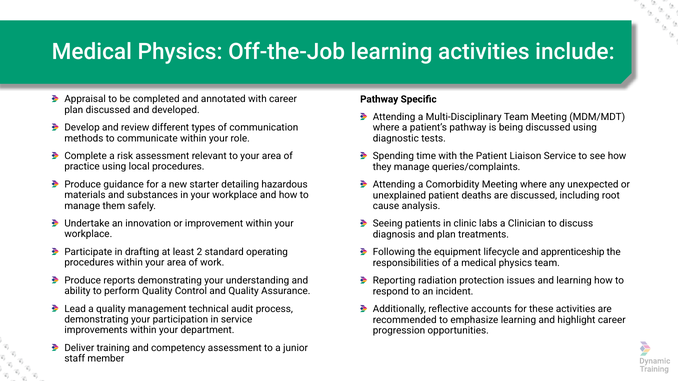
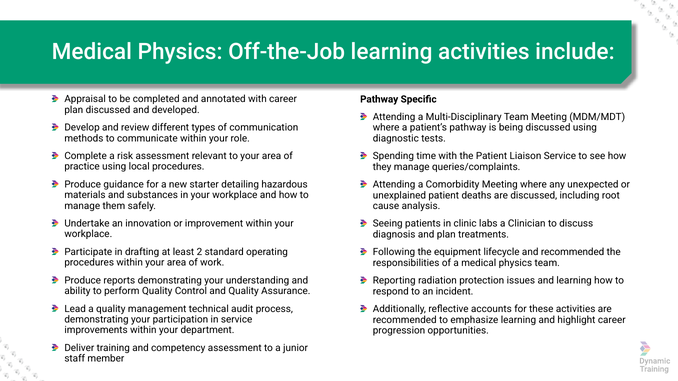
and apprenticeship: apprenticeship -> recommended (573, 252)
